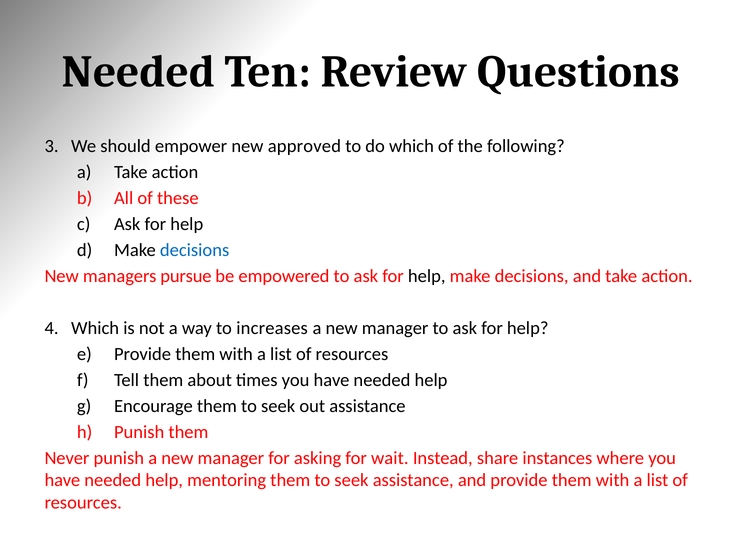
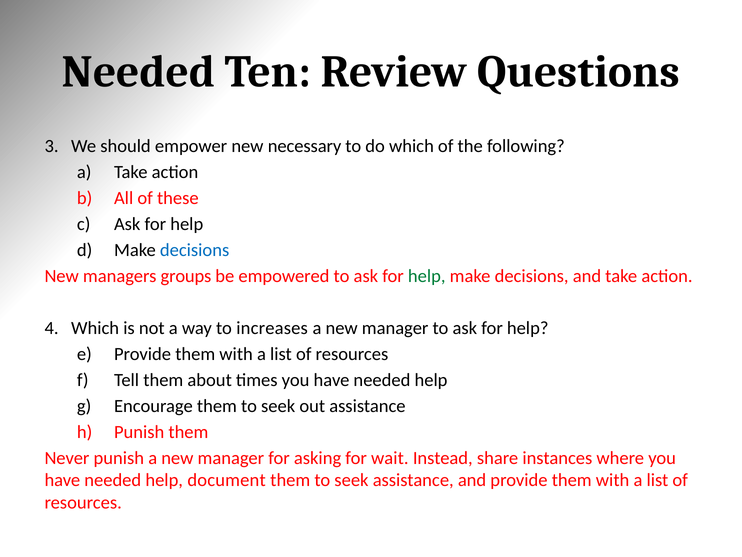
approved: approved -> necessary (305, 146)
pursue: pursue -> groups (186, 276)
help colour: black -> green (427, 276)
mentoring: mentoring -> document (227, 480)
